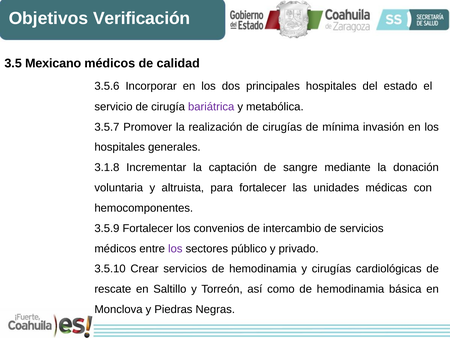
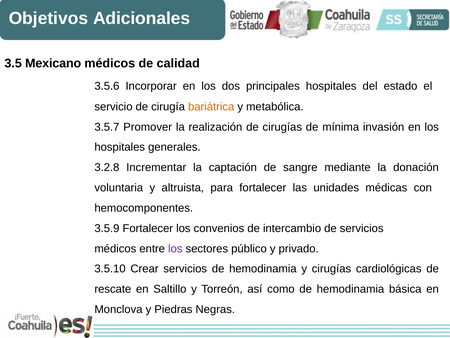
Verificación: Verificación -> Adicionales (142, 18)
bariátrica colour: purple -> orange (211, 107)
3.1.8: 3.1.8 -> 3.2.8 (107, 167)
